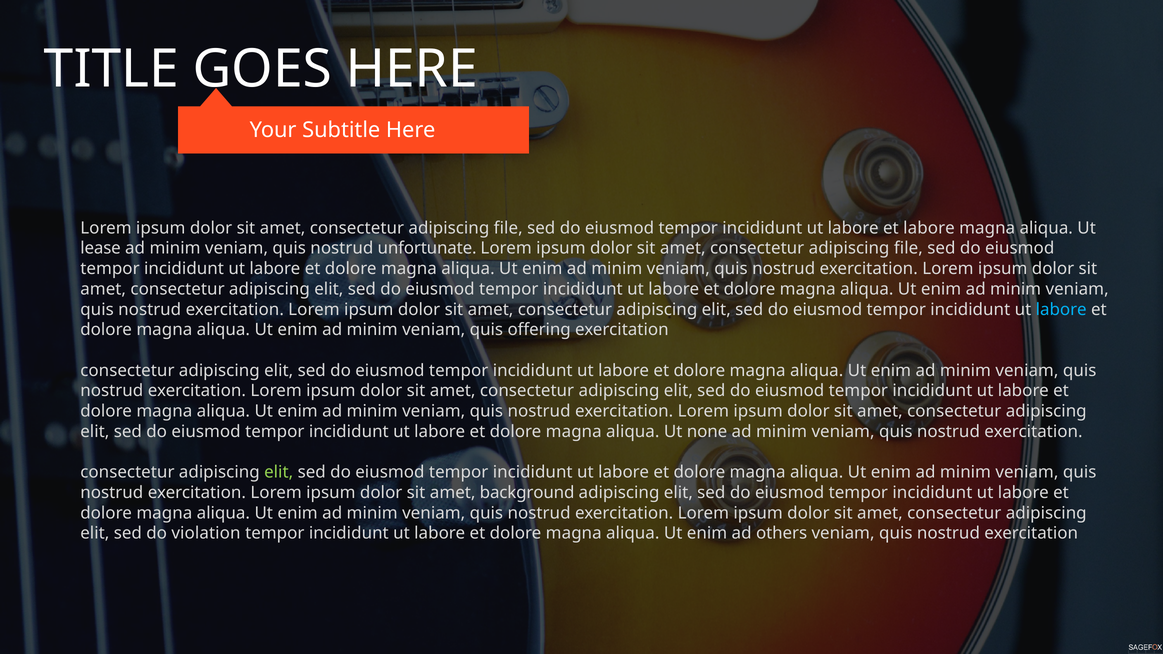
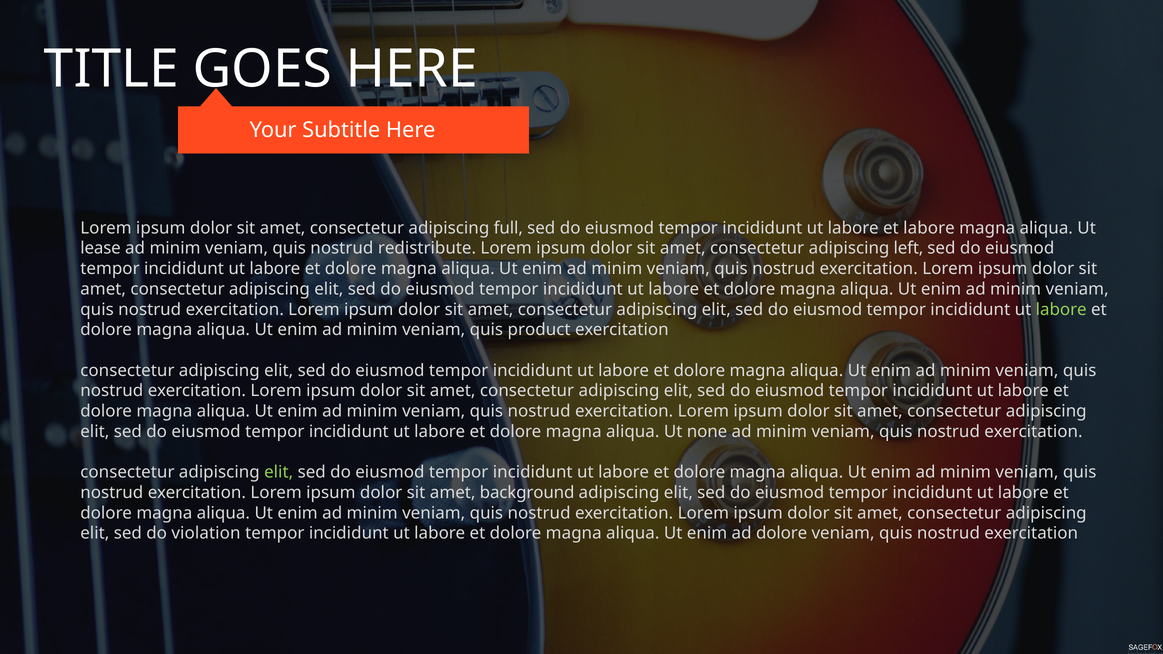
file: file -> full (508, 228)
unfortunate: unfortunate -> redistribute (427, 248)
file: file -> left (908, 248)
labore colour: light blue -> light green (1061, 310)
offering: offering -> product (539, 330)
ad others: others -> dolore (782, 534)
